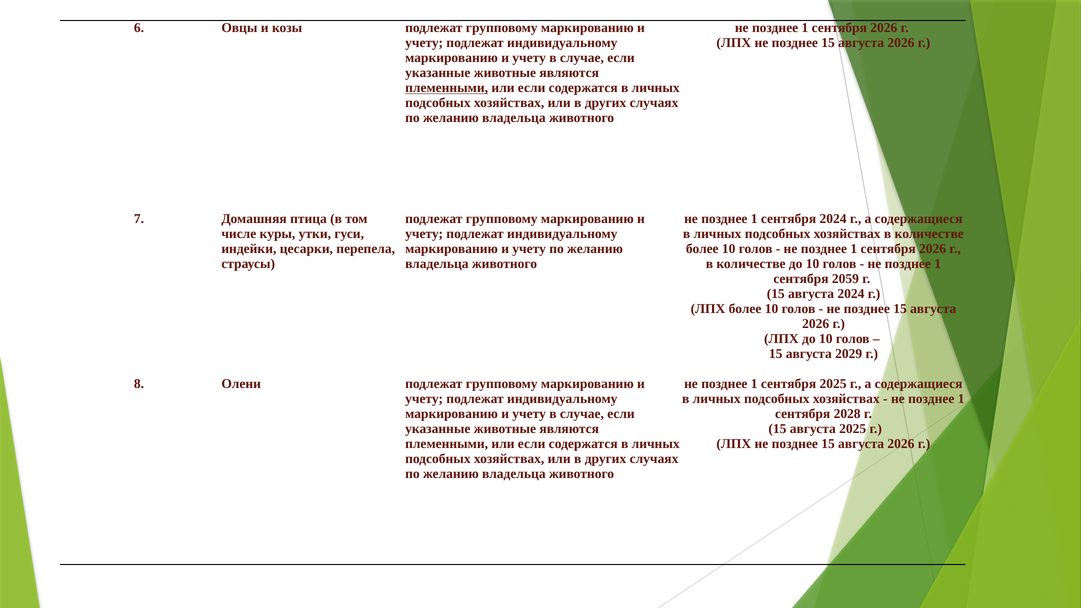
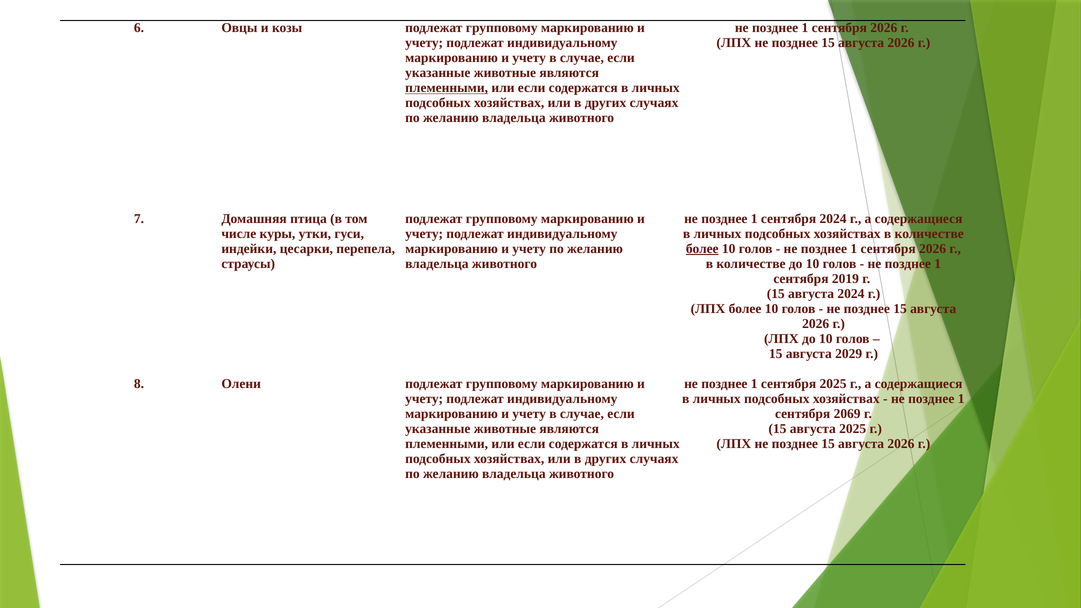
более underline: none -> present (702, 249)
2059: 2059 -> 2019 (845, 279)
2028: 2028 -> 2069 (847, 414)
